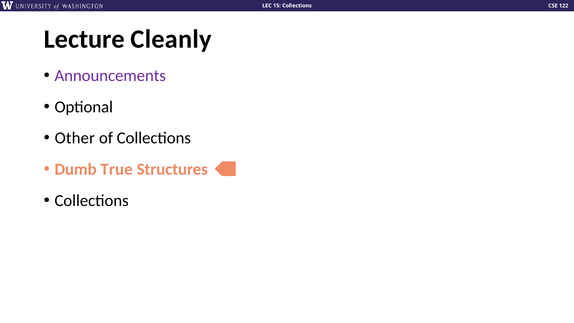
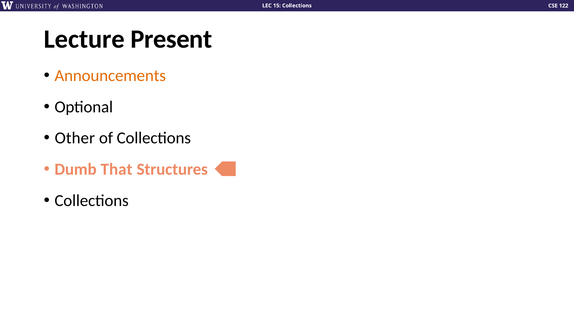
Cleanly: Cleanly -> Present (171, 39)
Announcements colour: purple -> orange (110, 76)
True: True -> That (117, 169)
